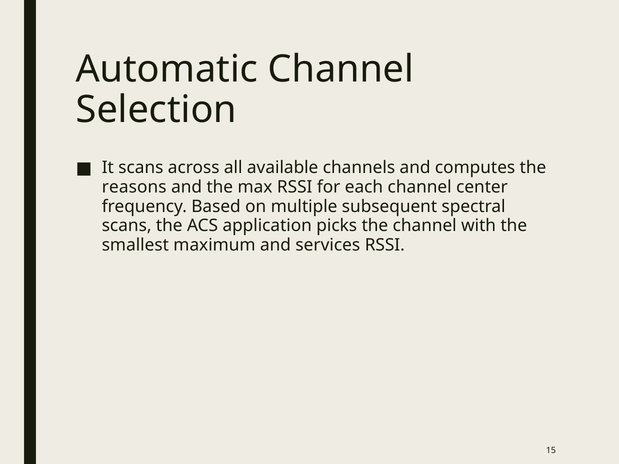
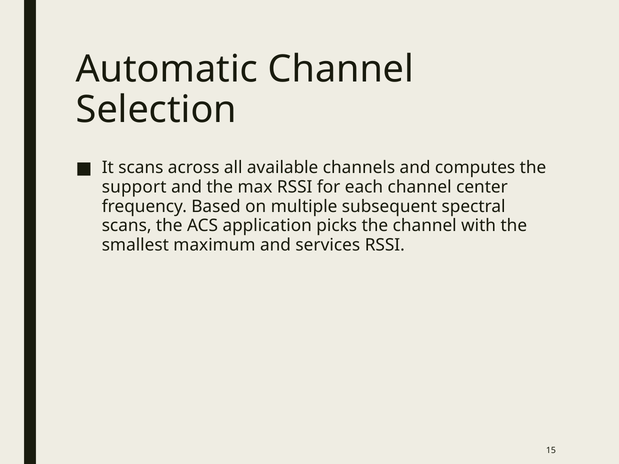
reasons: reasons -> support (134, 187)
